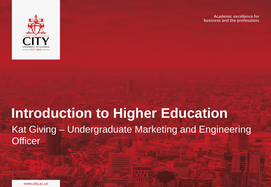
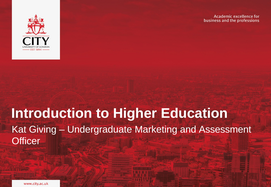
Engineering: Engineering -> Assessment (225, 130)
